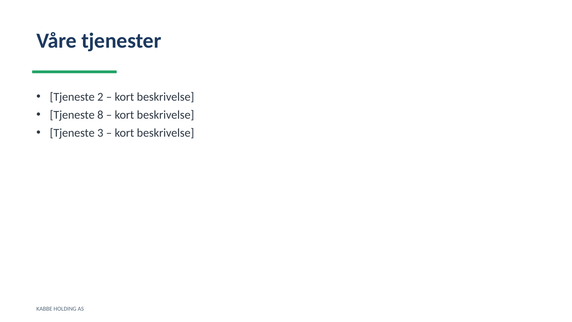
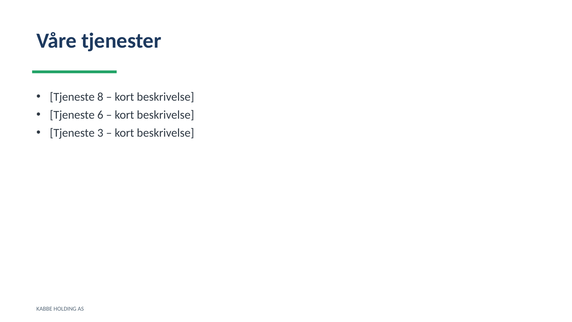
2: 2 -> 8 (100, 97)
8: 8 -> 6 (100, 115)
